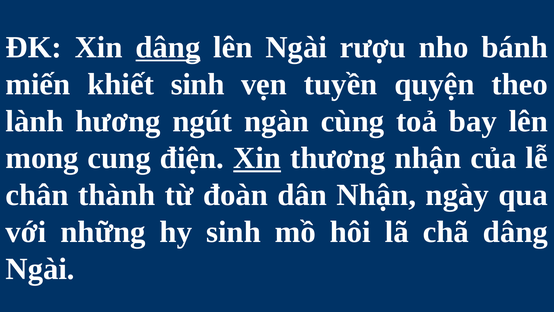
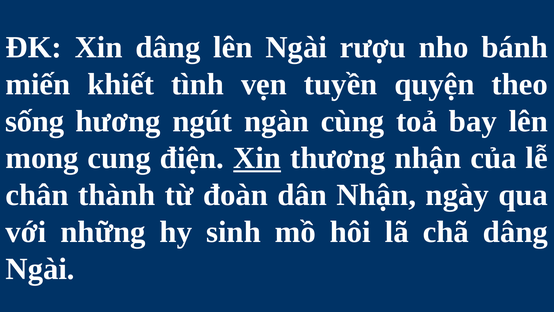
dâng underline: present -> none (168, 47)
khiết sinh: sinh -> tình (198, 84)
lành: lành -> sống (35, 121)
